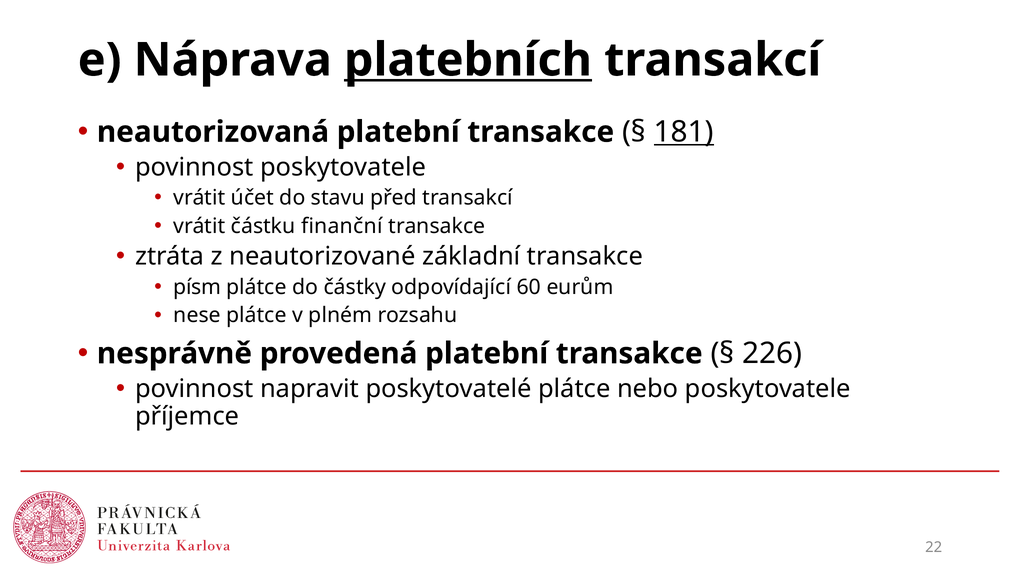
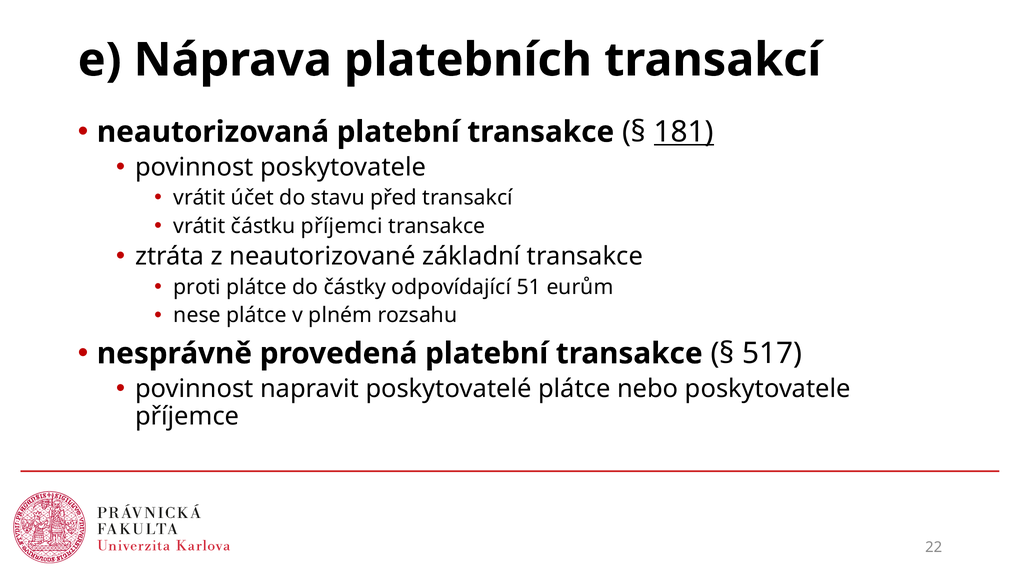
platebních underline: present -> none (468, 60)
finanční: finanční -> příjemci (342, 226)
písm: písm -> proti (197, 287)
60: 60 -> 51 (529, 287)
226: 226 -> 517 (772, 353)
